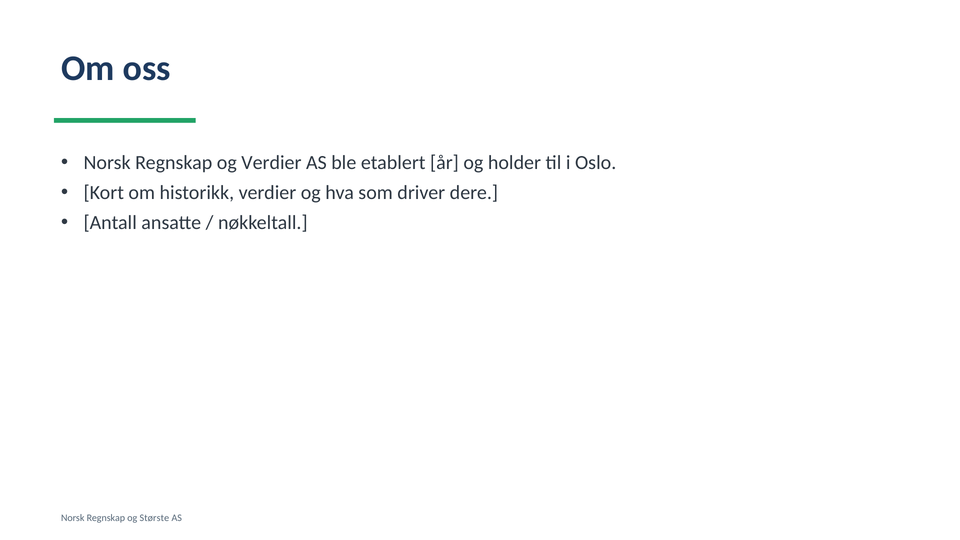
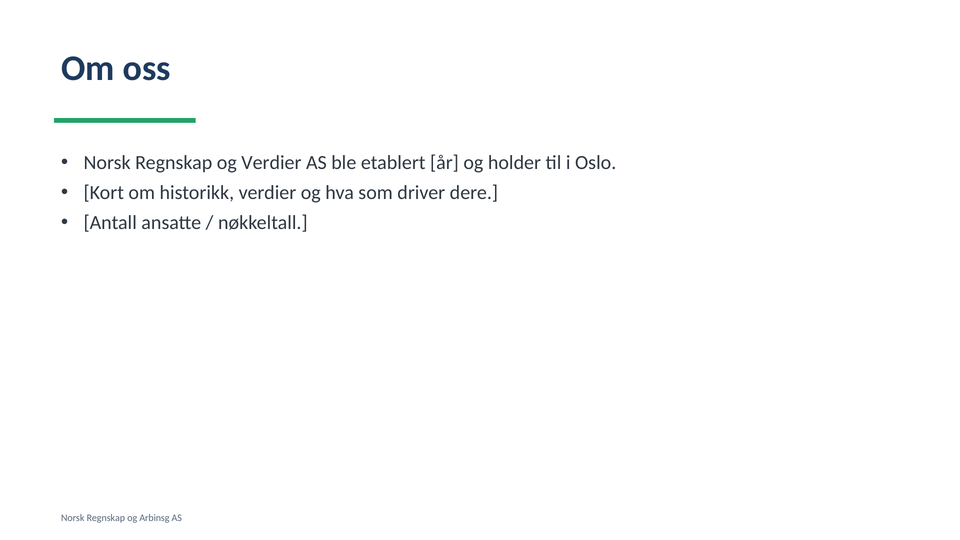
Største: Største -> Arbinsg (154, 518)
